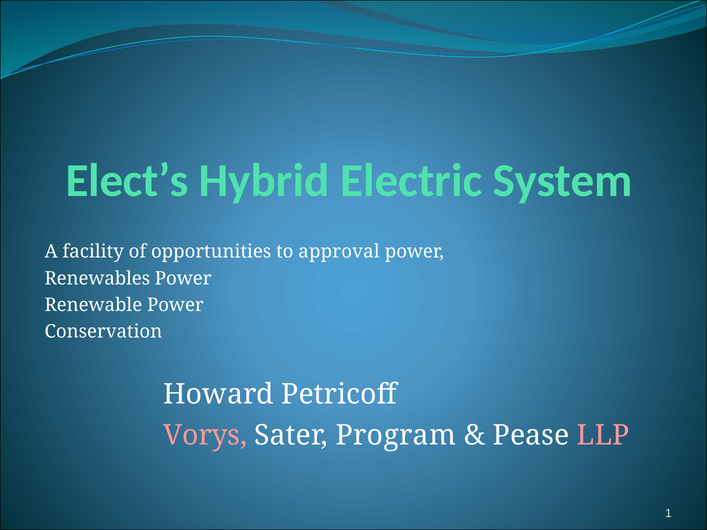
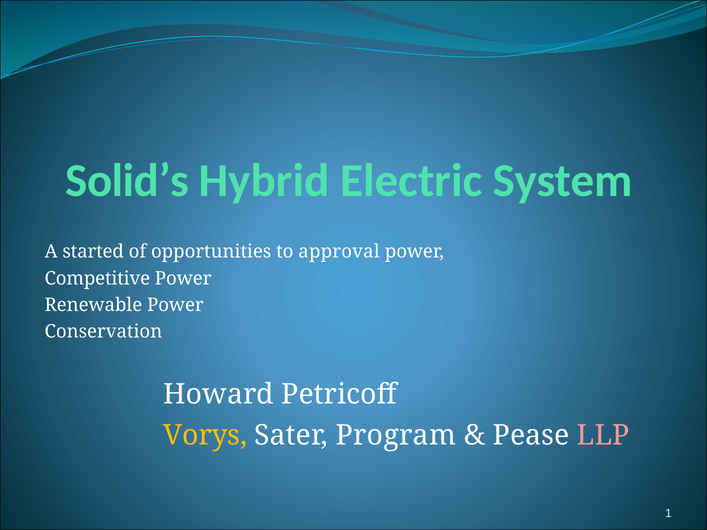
Elect’s: Elect’s -> Solid’s (127, 181)
facility: facility -> started (93, 252)
Renewables: Renewables -> Competitive (97, 278)
Vorys colour: pink -> yellow (205, 435)
